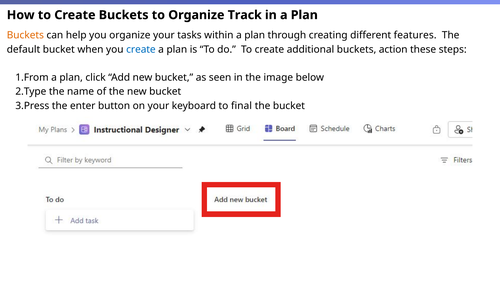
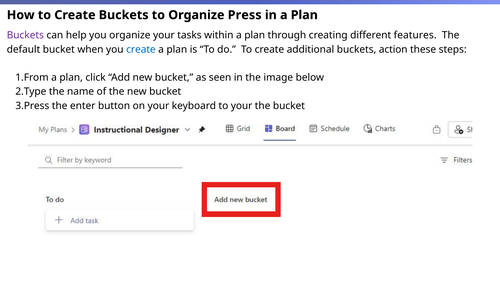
Track: Track -> Press (245, 15)
Buckets colour: orange -> purple (25, 35)
to final: final -> your (242, 106)
